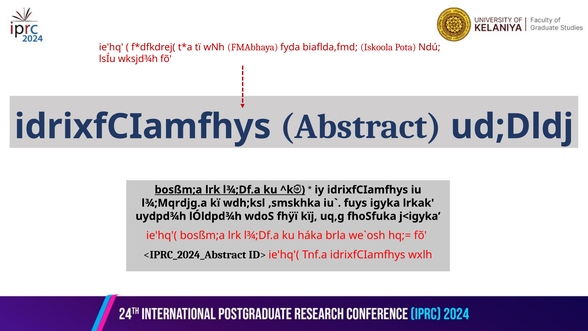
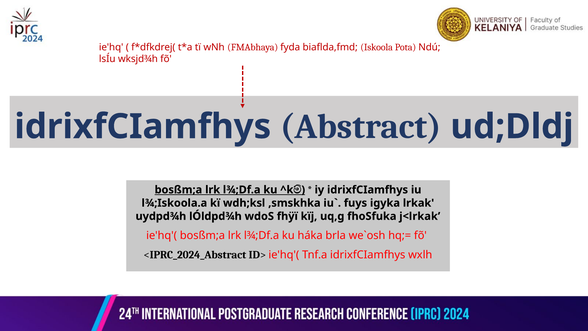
l¾;Mqrdjg.a: l¾;Mqrdjg.a -> l¾;Iskoola.a (174, 203)
j<igyka: j<igyka -> j<lrkak (420, 216)
